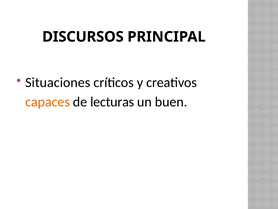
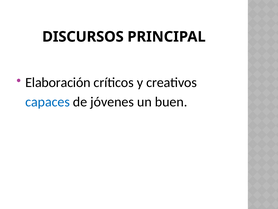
Situaciones: Situaciones -> Elaboración (58, 82)
capaces colour: orange -> blue (48, 102)
lecturas: lecturas -> jóvenes (112, 102)
